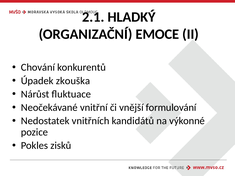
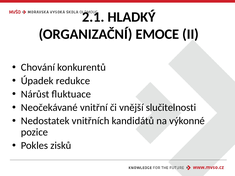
zkouška: zkouška -> redukce (73, 81)
formulování: formulování -> slučitelnosti (171, 108)
